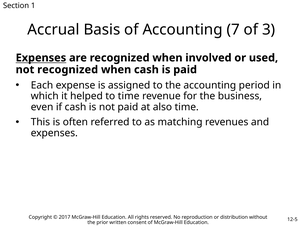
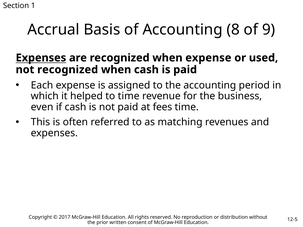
7: 7 -> 8 (233, 30)
3: 3 -> 9 (269, 30)
when involved: involved -> expense (208, 58)
also: also -> fees (162, 107)
